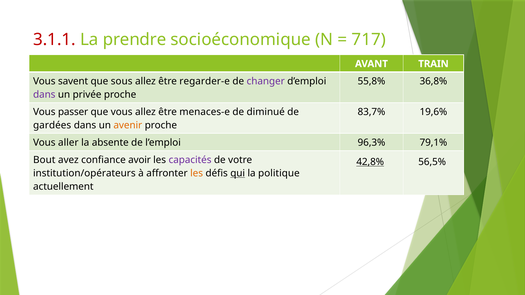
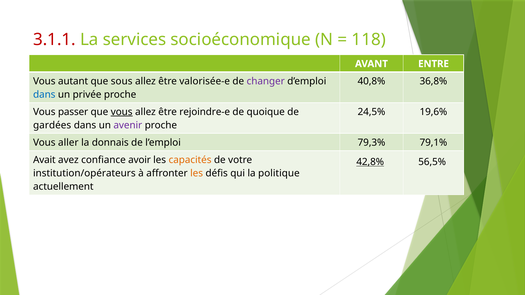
prendre: prendre -> services (135, 40)
717: 717 -> 118 (369, 40)
TRAIN: TRAIN -> ENTRE (434, 64)
savent: savent -> autant (73, 81)
regarder-e: regarder-e -> valorisée-e (205, 81)
55,8%: 55,8% -> 40,8% (371, 81)
dans colour: purple -> blue (44, 95)
vous underline: none -> present (122, 112)
menaces-e: menaces-e -> rejoindre-e (205, 112)
diminué: diminué -> quoique (266, 112)
83,7%: 83,7% -> 24,5% (371, 112)
avenir colour: orange -> purple (128, 125)
absente: absente -> donnais (110, 143)
96,3%: 96,3% -> 79,3% (371, 143)
Bout: Bout -> Avait (44, 160)
capacités colour: purple -> orange (190, 160)
qui underline: present -> none (238, 173)
